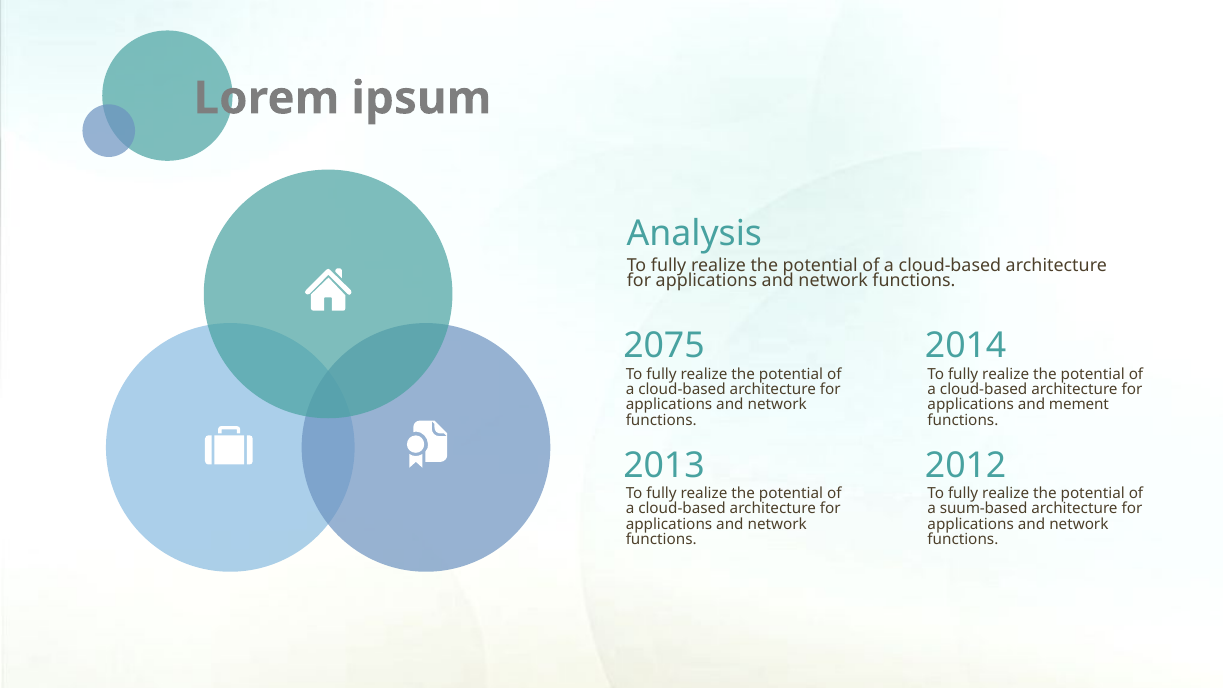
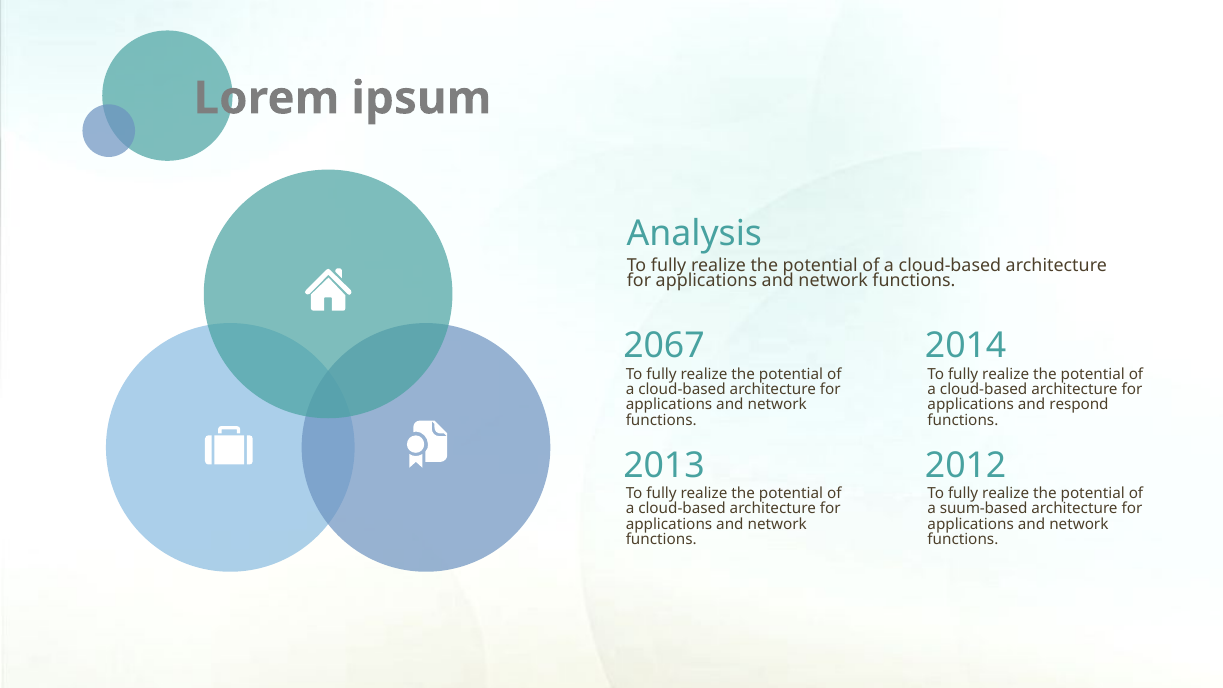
2075: 2075 -> 2067 (664, 346)
mement: mement -> respond (1079, 405)
